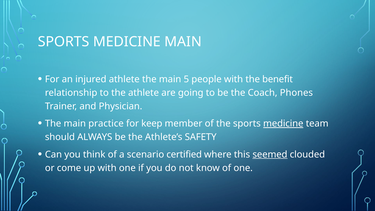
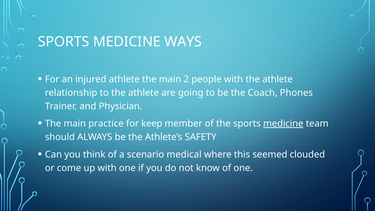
MEDICINE MAIN: MAIN -> WAYS (183, 42)
5: 5 -> 2 (186, 79)
with the benefit: benefit -> athlete (278, 79)
certified: certified -> medical (184, 154)
seemed underline: present -> none (270, 154)
